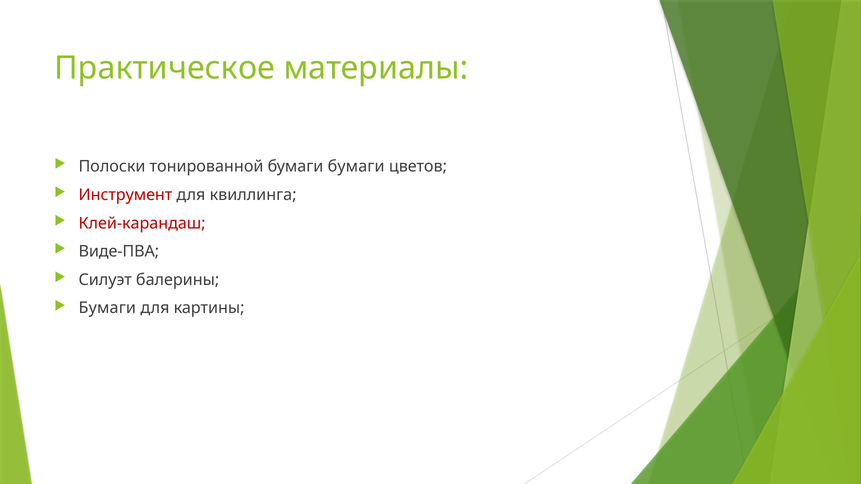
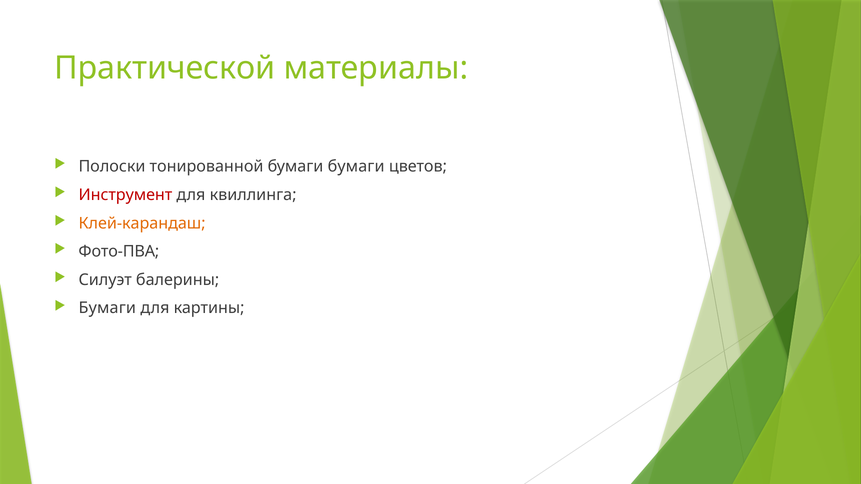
Практическое: Практическое -> Практической (165, 68)
Клей-карандаш colour: red -> orange (142, 223)
Виде-ПВА: Виде-ПВА -> Фото-ПВА (119, 252)
